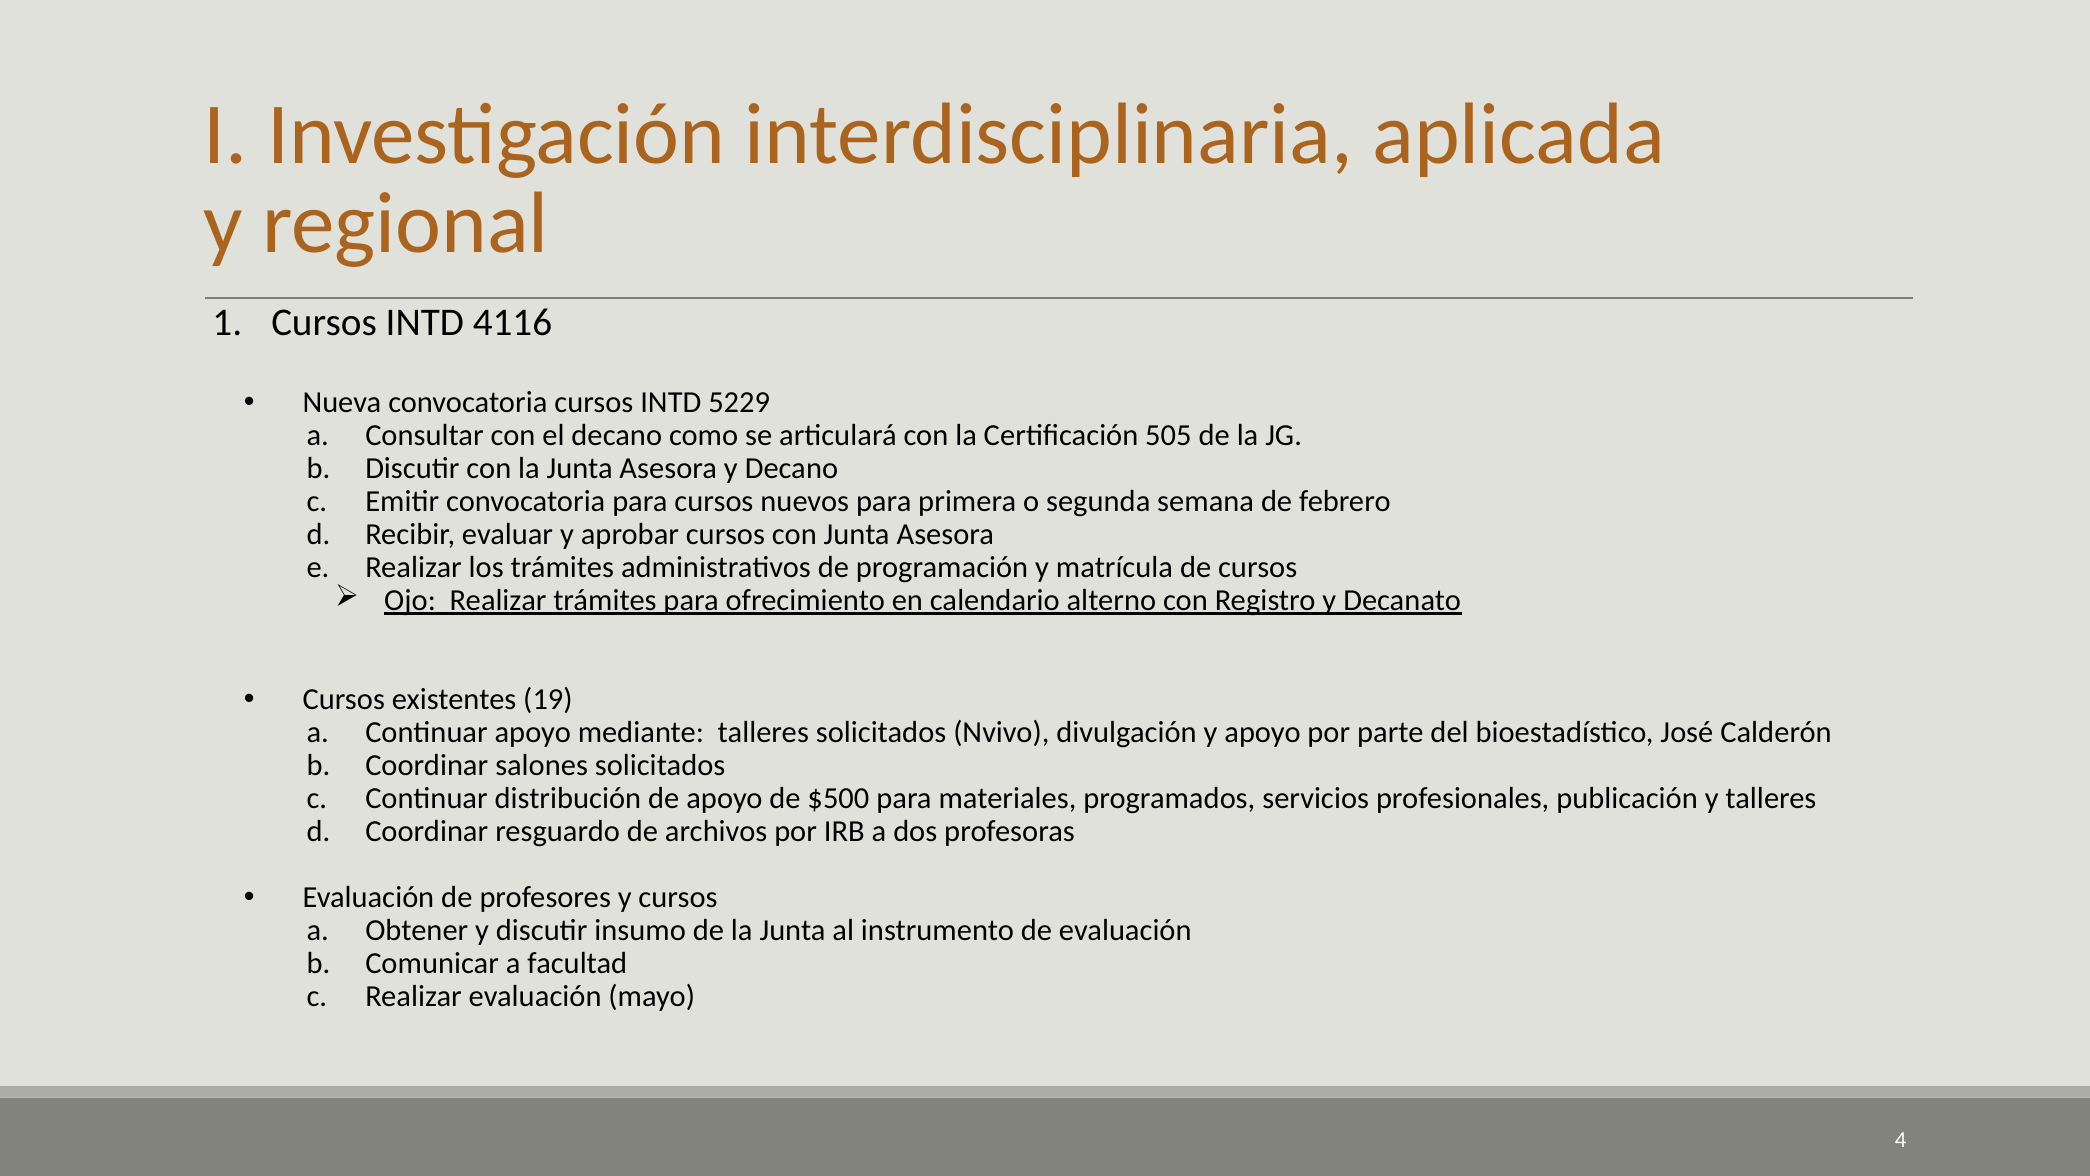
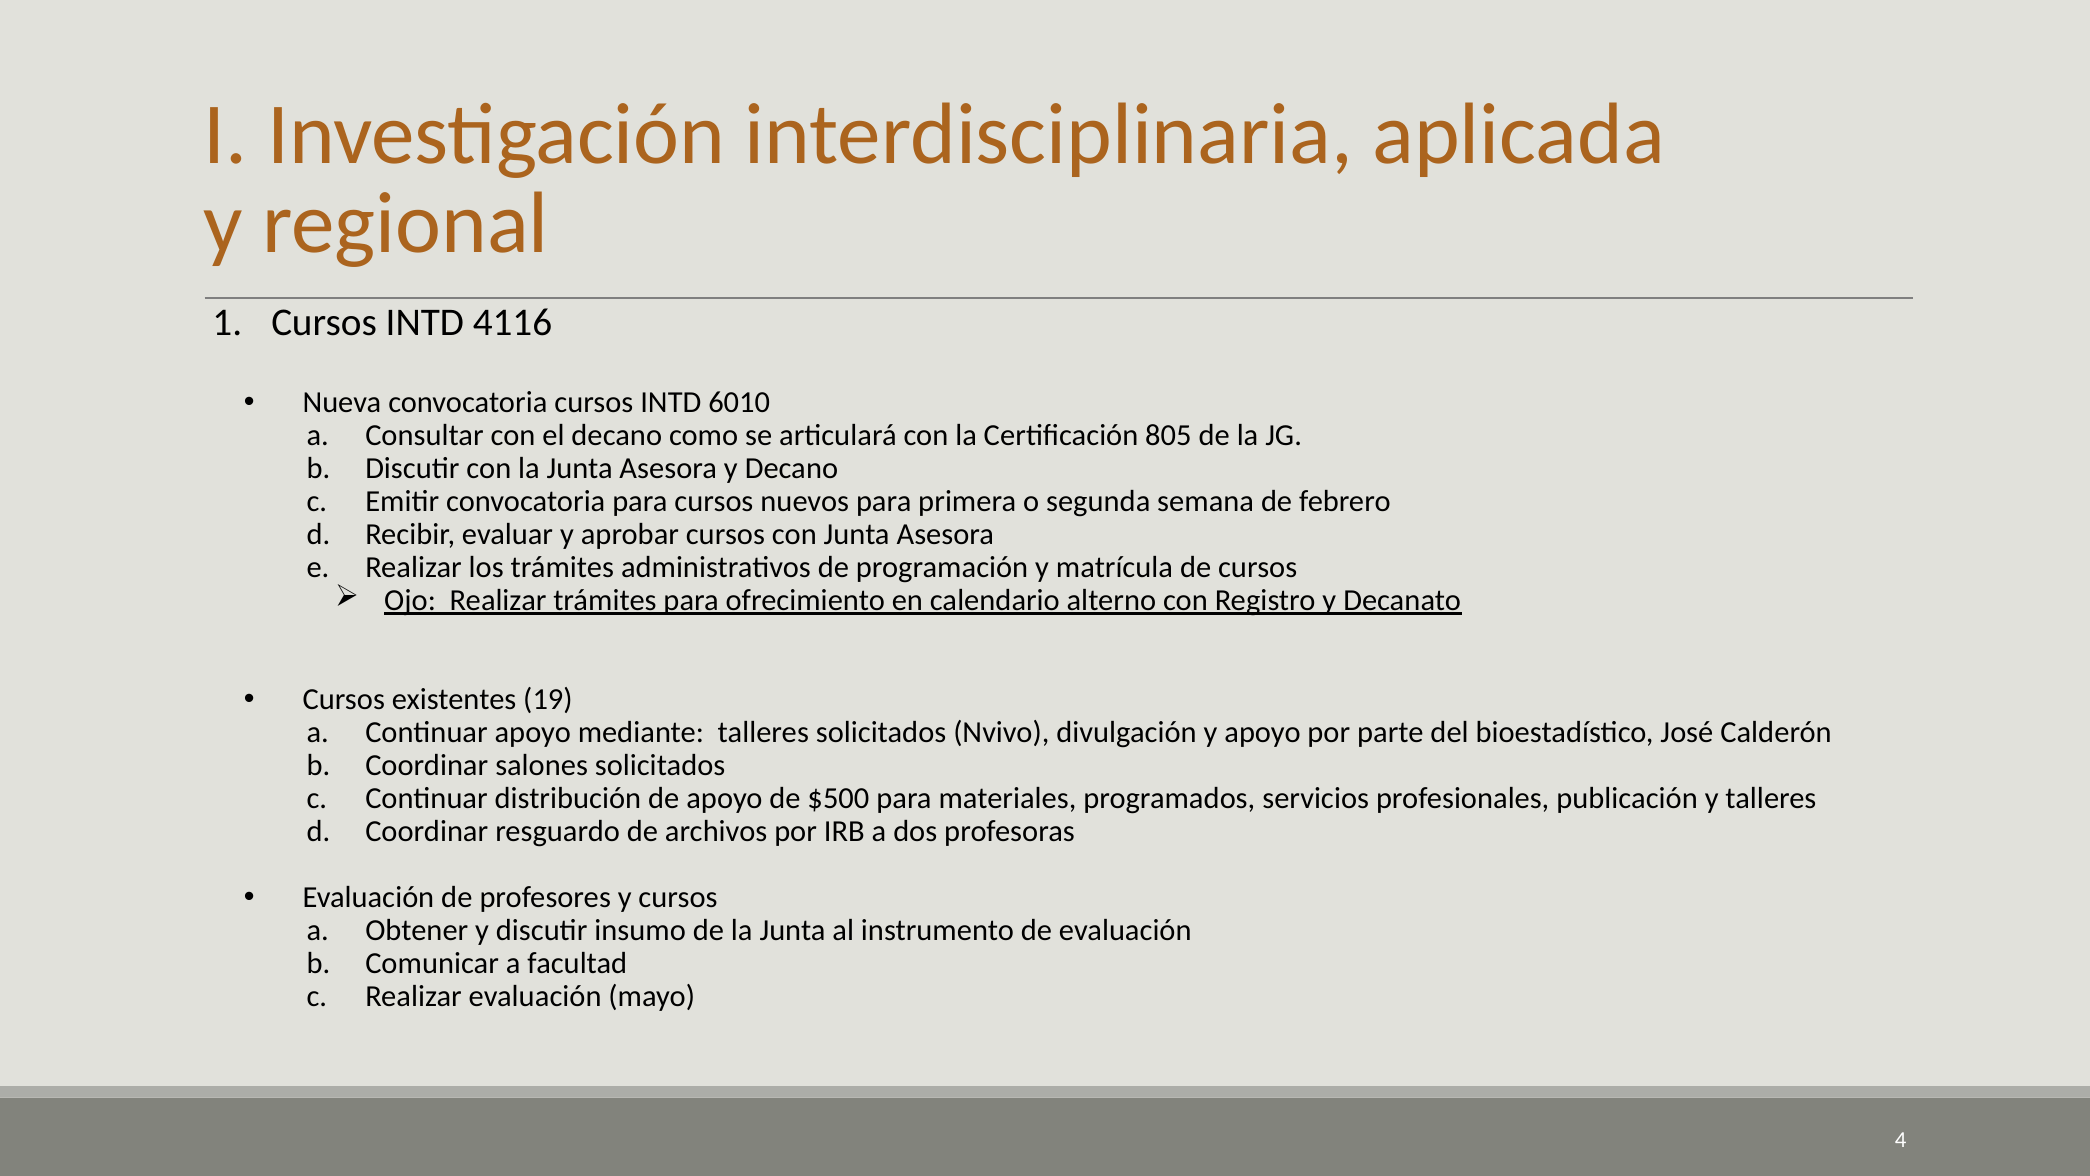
5229: 5229 -> 6010 (739, 403)
505: 505 -> 805 (1168, 436)
